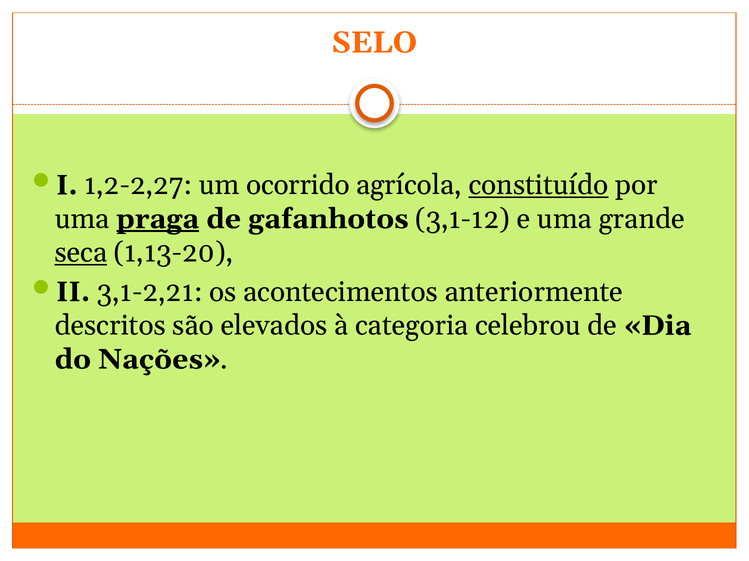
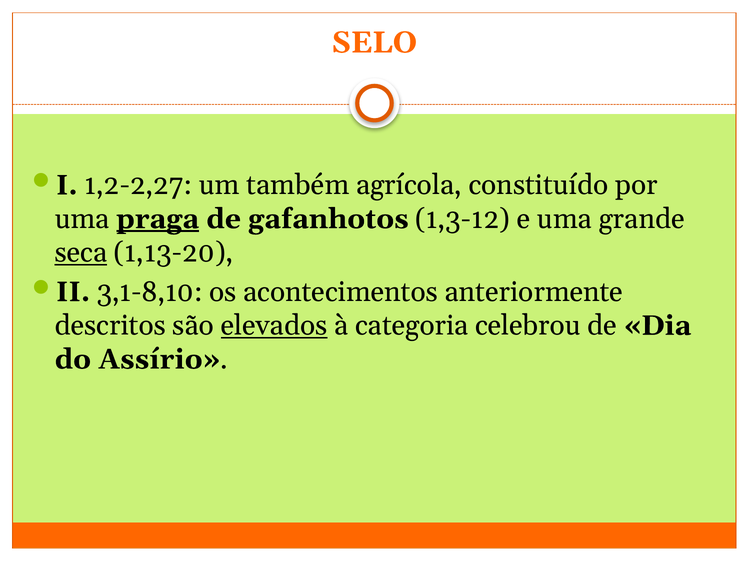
ocorrido: ocorrido -> também (298, 185)
constituído underline: present -> none (538, 185)
3,1-12: 3,1-12 -> 1,3-12 (463, 219)
3,1-2,21: 3,1-2,21 -> 3,1-8,10 (150, 292)
elevados underline: none -> present (274, 326)
Nações: Nações -> Assírio (159, 360)
